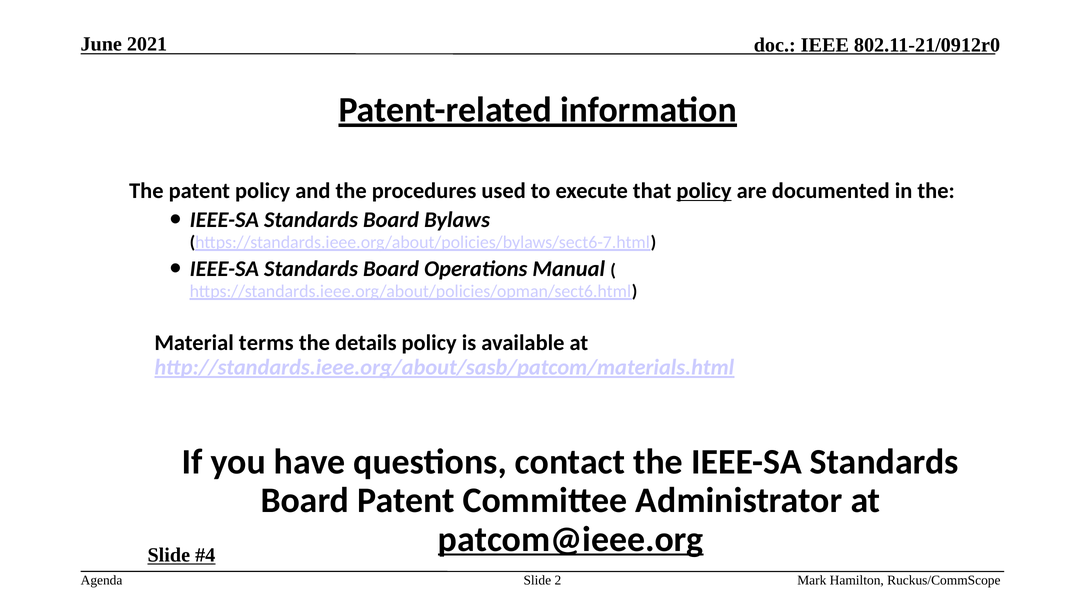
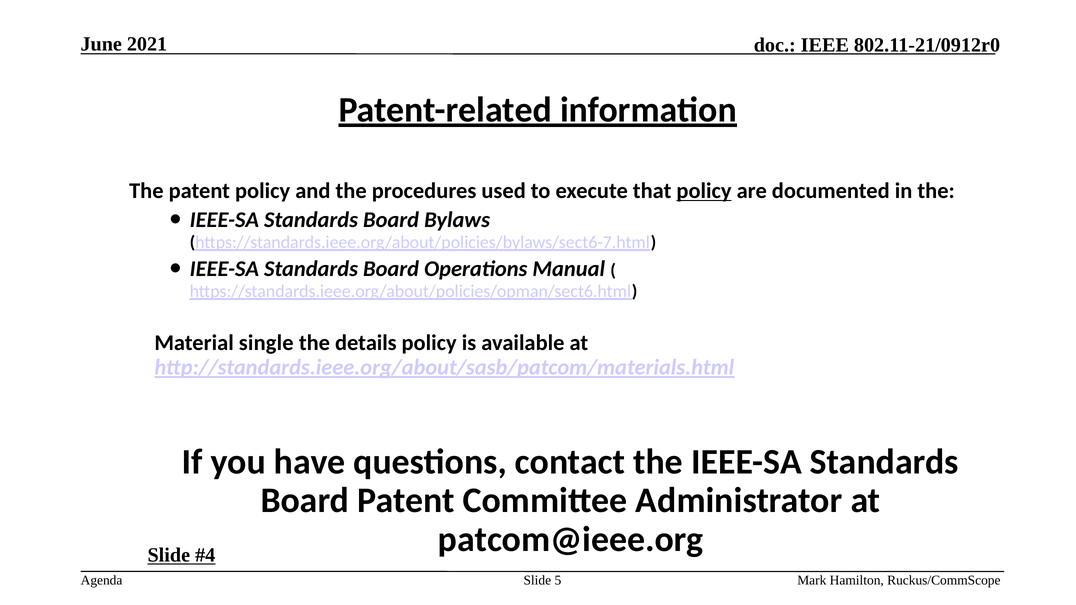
terms: terms -> single (266, 343)
patcom@ieee.org underline: present -> none (571, 539)
2: 2 -> 5 (558, 580)
